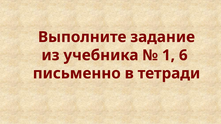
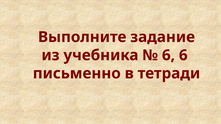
1: 1 -> 6 (168, 55)
